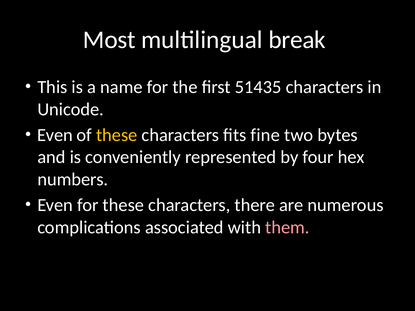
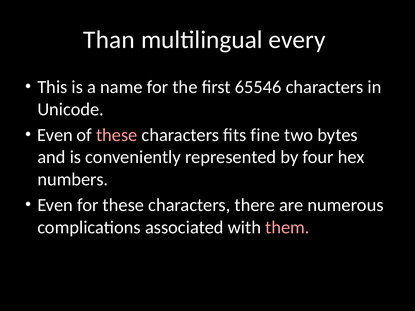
Most: Most -> Than (109, 40)
break: break -> every (297, 40)
51435: 51435 -> 65546 (258, 87)
these colour: yellow -> pink (117, 135)
